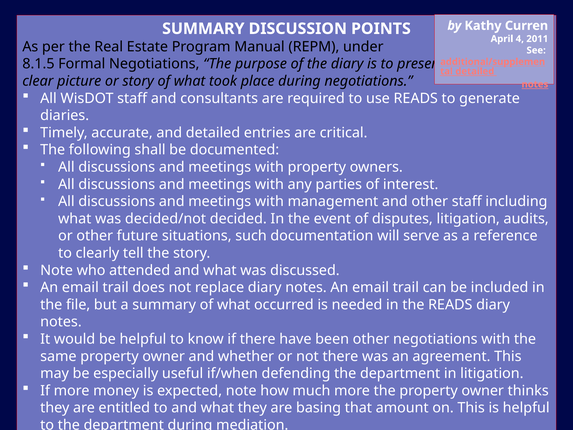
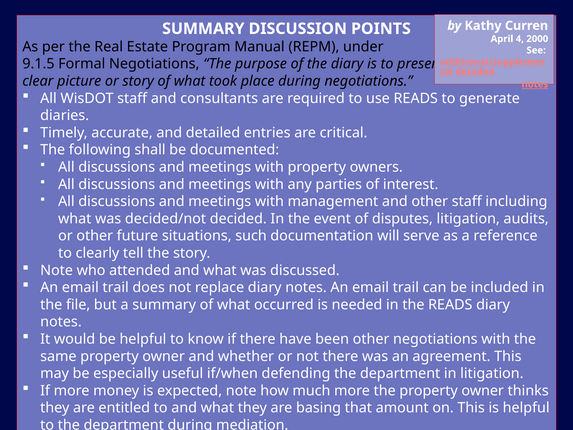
2011: 2011 -> 2000 (537, 39)
8.1.5: 8.1.5 -> 9.1.5 (38, 64)
